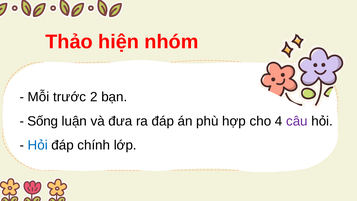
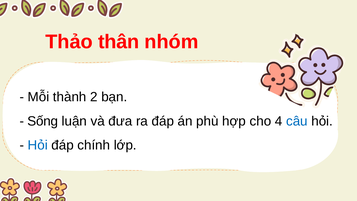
hiện: hiện -> thân (119, 42)
trước: trước -> thành (70, 97)
câu colour: purple -> blue (297, 121)
